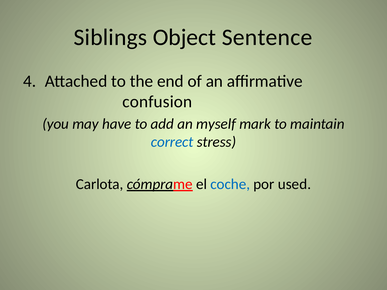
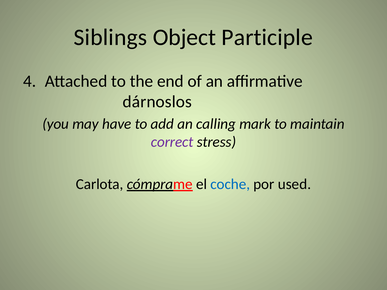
Sentence: Sentence -> Participle (267, 37)
confusion: confusion -> dárnoslos (157, 102)
myself: myself -> calling (216, 124)
correct colour: blue -> purple (172, 142)
